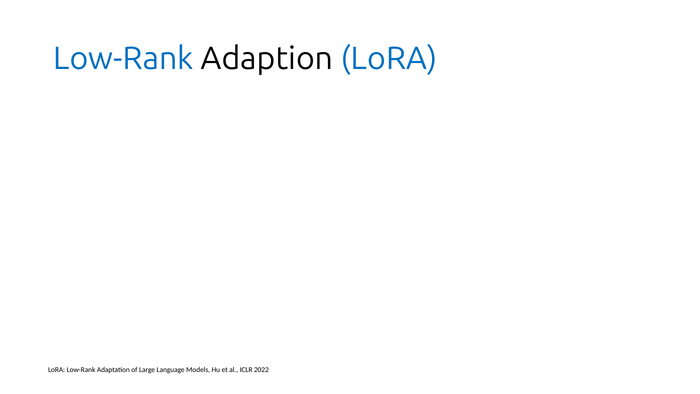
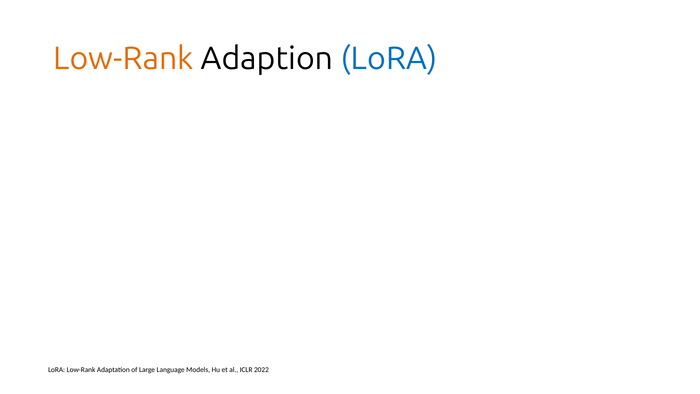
Low-Rank colour: blue -> orange (123, 59)
